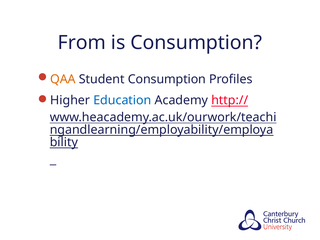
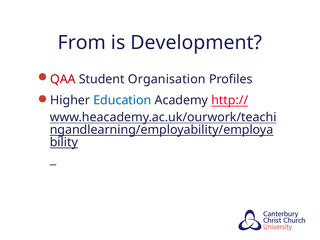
is Consumption: Consumption -> Development (196, 43)
QAA colour: orange -> red (63, 79)
Student Consumption: Consumption -> Organisation (167, 79)
